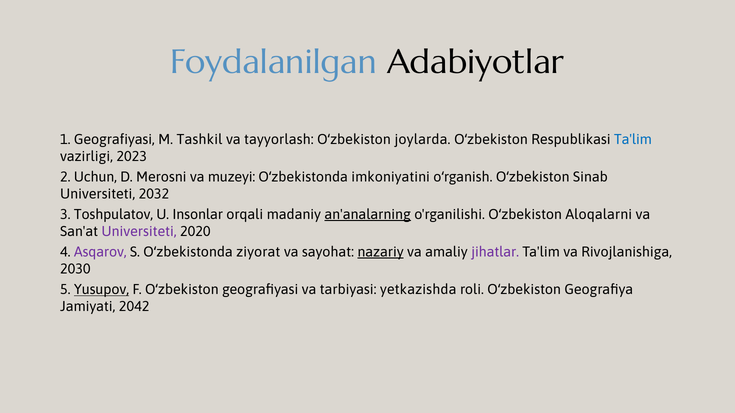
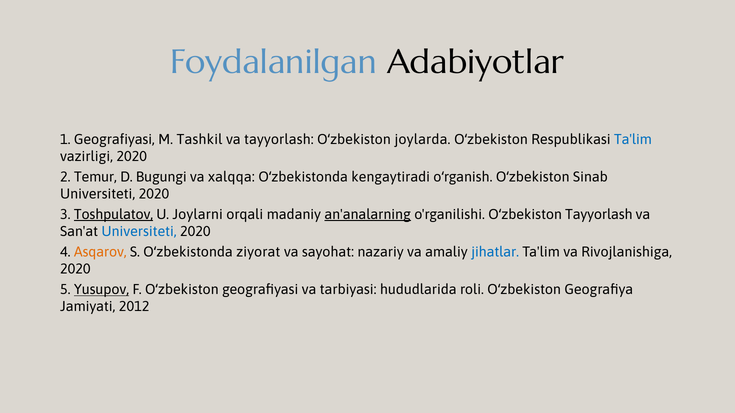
vazirligi 2023: 2023 -> 2020 (132, 157)
Uchun: Uchun -> Temur (95, 177)
Merosni: Merosni -> Bugungi (161, 177)
muzeyi: muzeyi -> xalqqa (231, 177)
imkoniyatini: imkoniyatini -> kengaytiradi (391, 177)
2032: 2032 -> 2020 (154, 194)
Toshpulatov underline: none -> present (113, 215)
Insonlar: Insonlar -> Joylarni (198, 215)
Aloqalarni: Aloqalarni -> Tayyorlash (599, 215)
Universiteti colour: purple -> blue (139, 232)
Asqarov colour: purple -> orange (100, 252)
nazariy underline: present -> none (381, 252)
jihatlar colour: purple -> blue (495, 252)
2030: 2030 -> 2020 (75, 269)
yetkazishda: yetkazishda -> hududlarida (418, 290)
2042: 2042 -> 2012 (134, 307)
